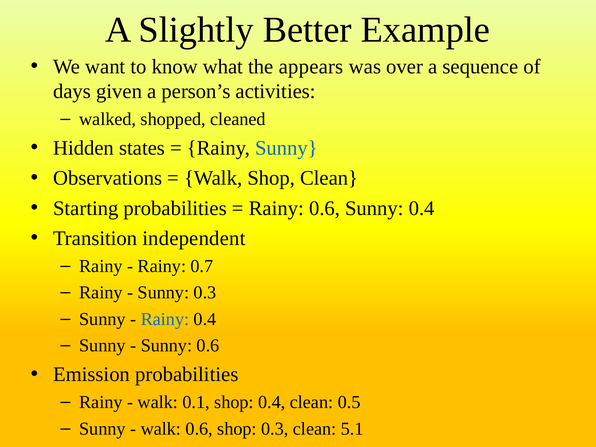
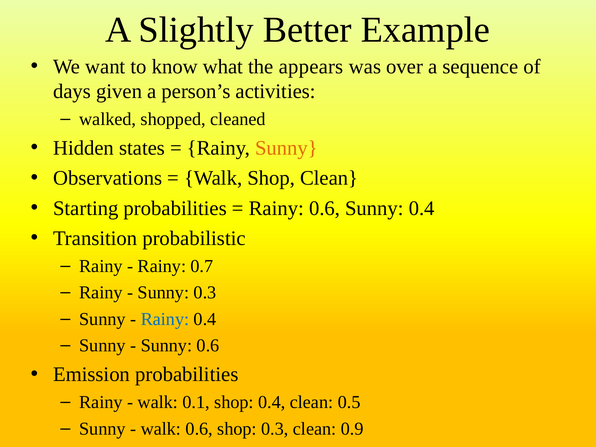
Sunny colour: blue -> orange (286, 148)
independent: independent -> probabilistic (194, 238)
5.1: 5.1 -> 0.9 (352, 429)
